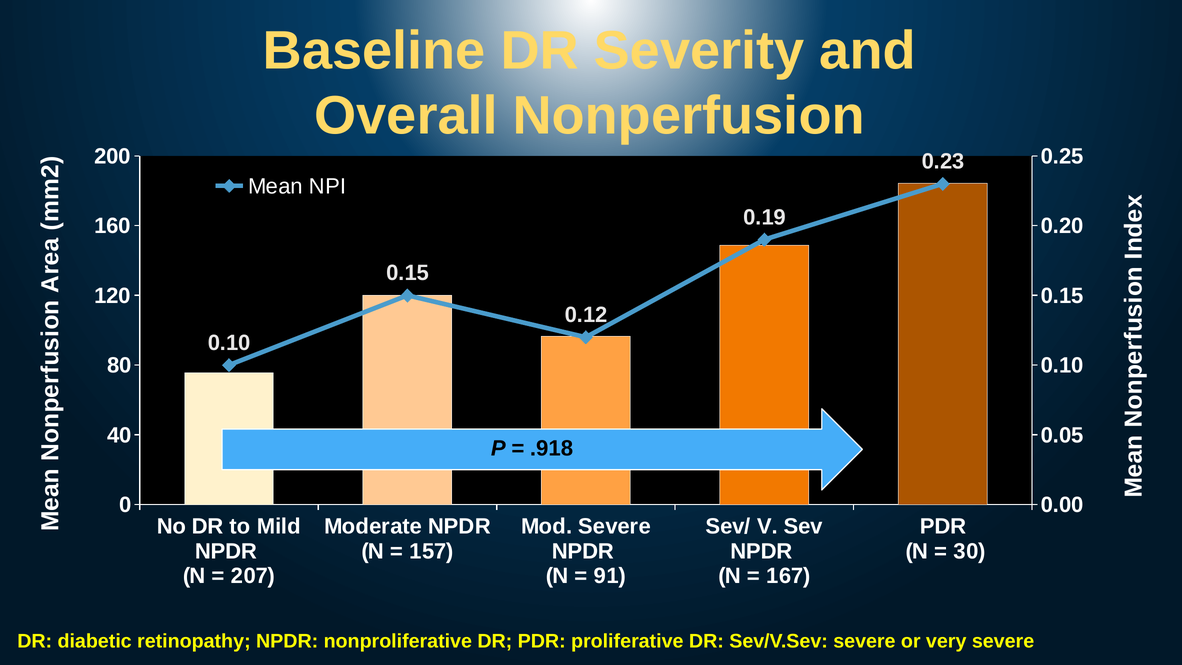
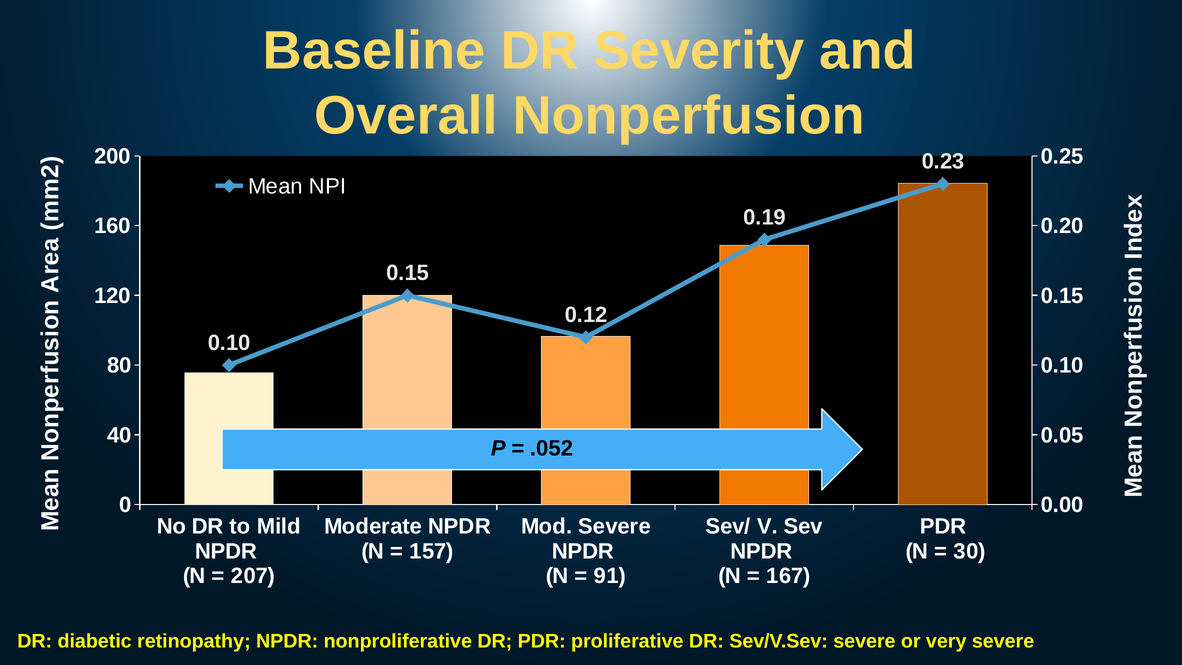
.918: .918 -> .052 (552, 448)
